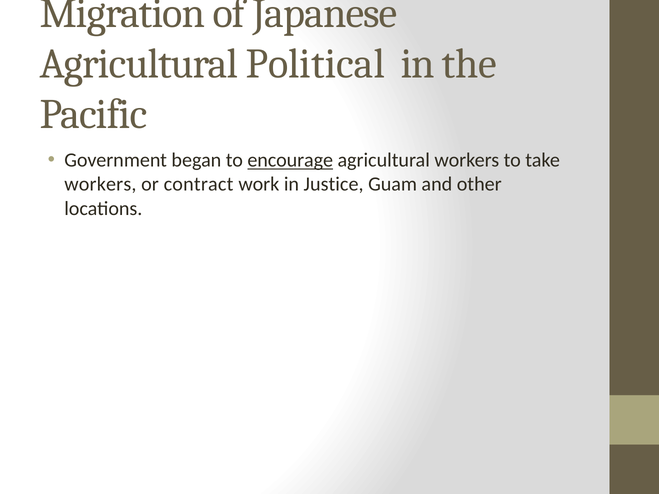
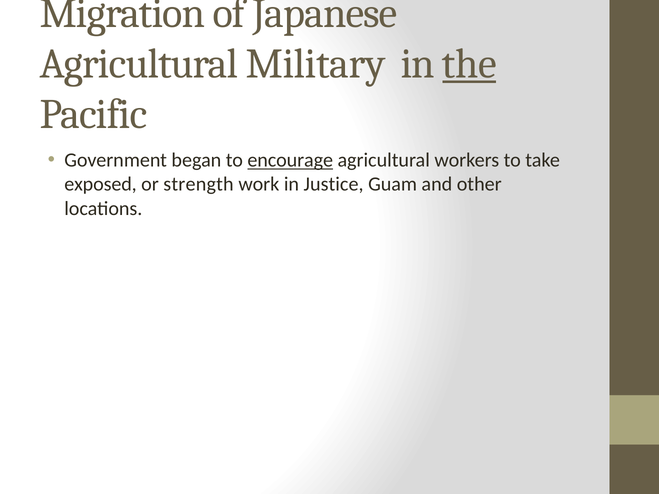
Political: Political -> Military (315, 64)
the underline: none -> present (469, 64)
workers: workers -> exposed (101, 184)
contract: contract -> strength (199, 184)
